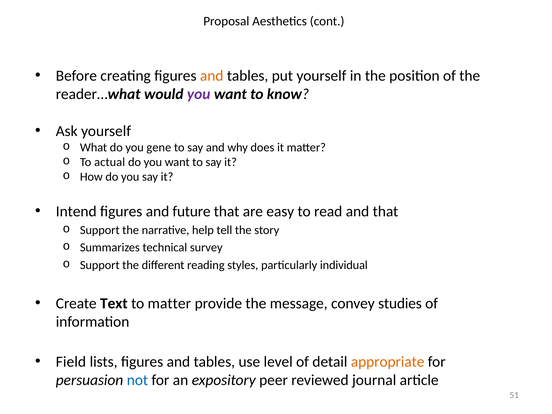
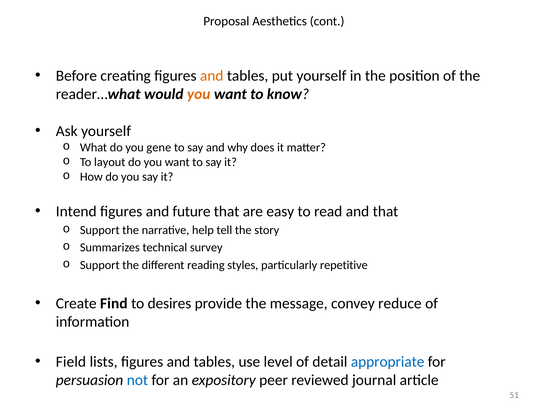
you colour: purple -> orange (199, 94)
actual: actual -> layout (110, 162)
individual: individual -> repetitive (344, 265)
Text: Text -> Find (114, 303)
to matter: matter -> desires (169, 303)
studies: studies -> reduce (400, 303)
appropriate colour: orange -> blue (388, 362)
